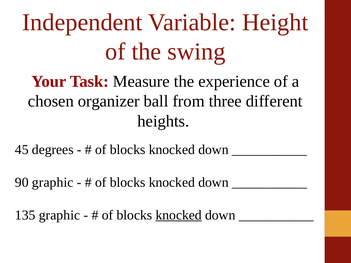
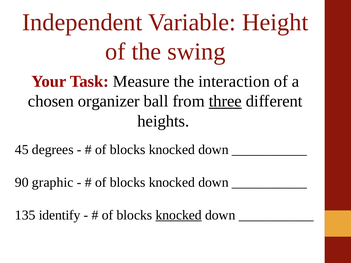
experience: experience -> interaction (234, 81)
three underline: none -> present (225, 101)
135 graphic: graphic -> identify (60, 215)
